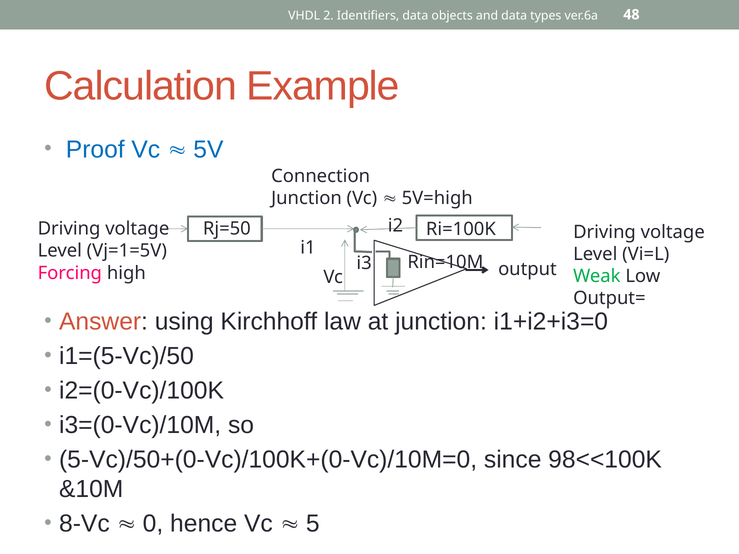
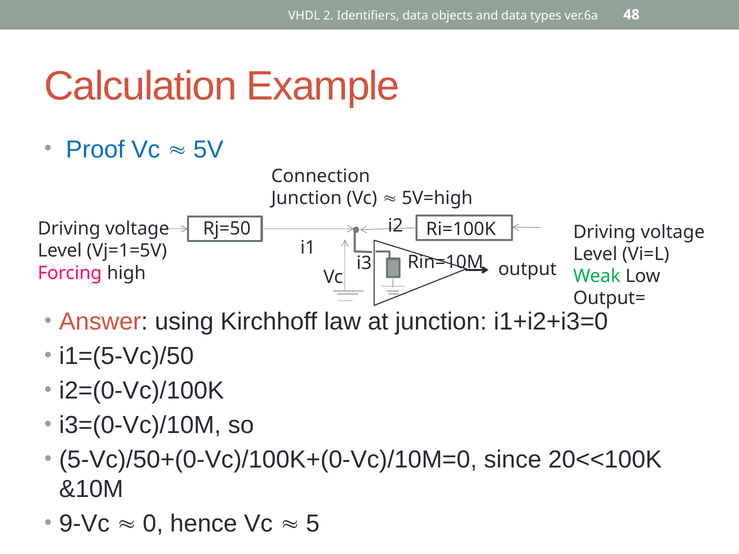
98<<100K: 98<<100K -> 20<<100K (605, 460)
8-Vc: 8-Vc -> 9-Vc (84, 524)
